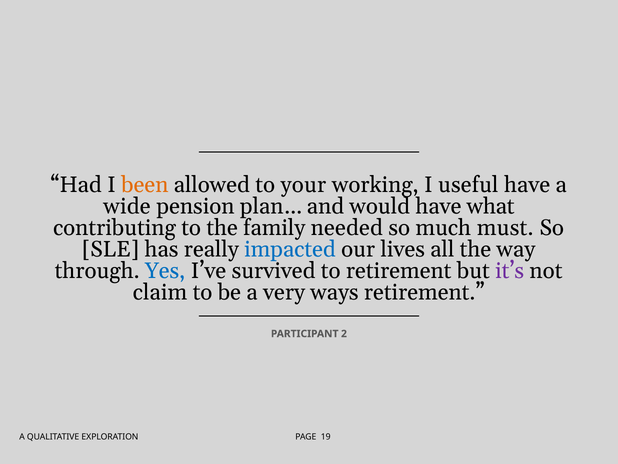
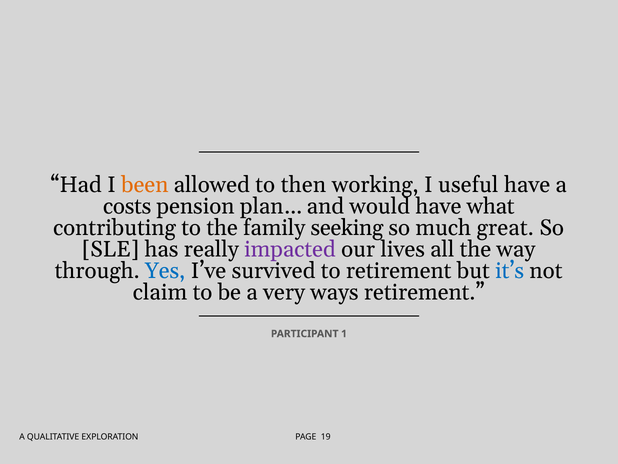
your: your -> then (303, 185)
wide: wide -> costs (127, 206)
needed: needed -> seeking (347, 228)
must: must -> great (505, 228)
impacted colour: blue -> purple (290, 249)
it’s colour: purple -> blue (510, 270)
2: 2 -> 1 (344, 333)
